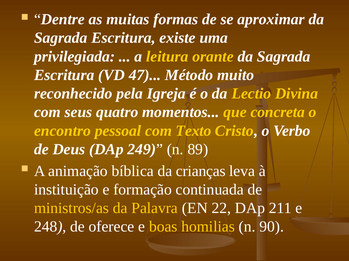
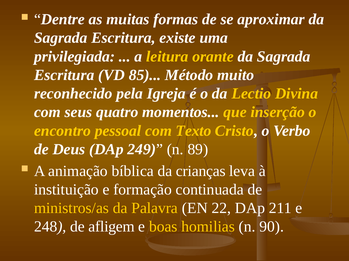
47: 47 -> 85 (145, 75)
concreta: concreta -> inserção (278, 112)
oferece: oferece -> afligem (112, 227)
